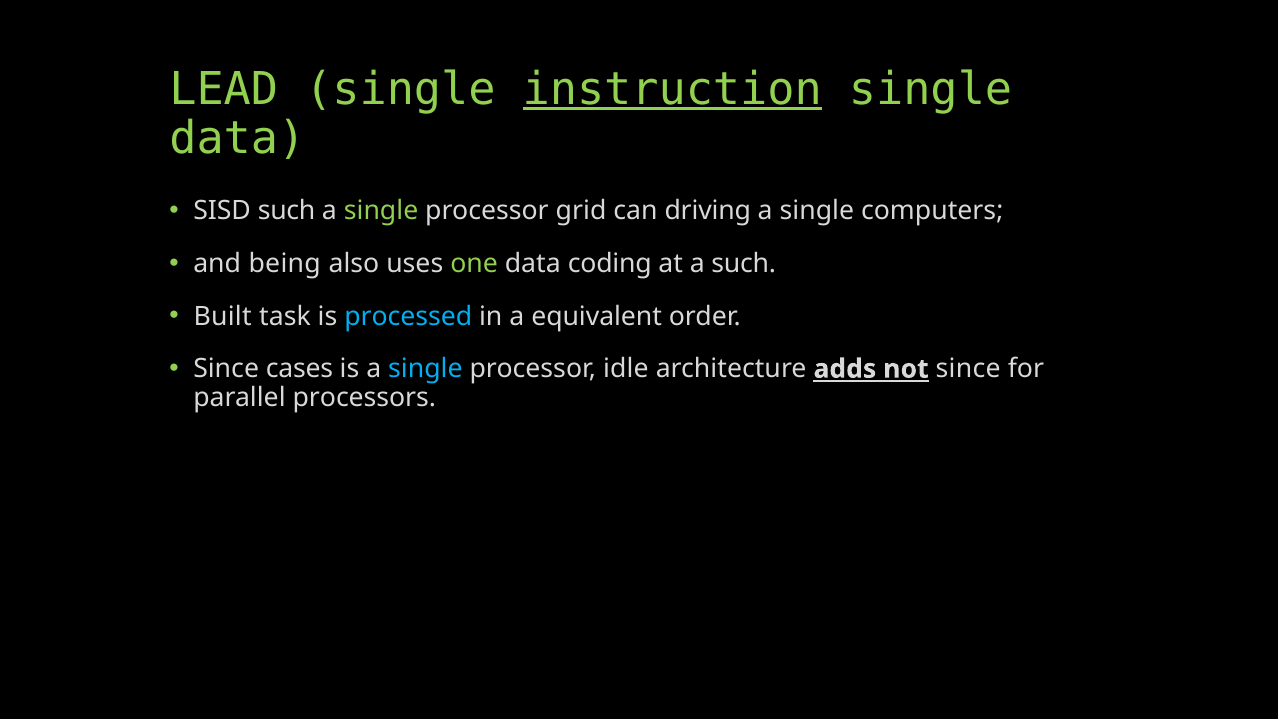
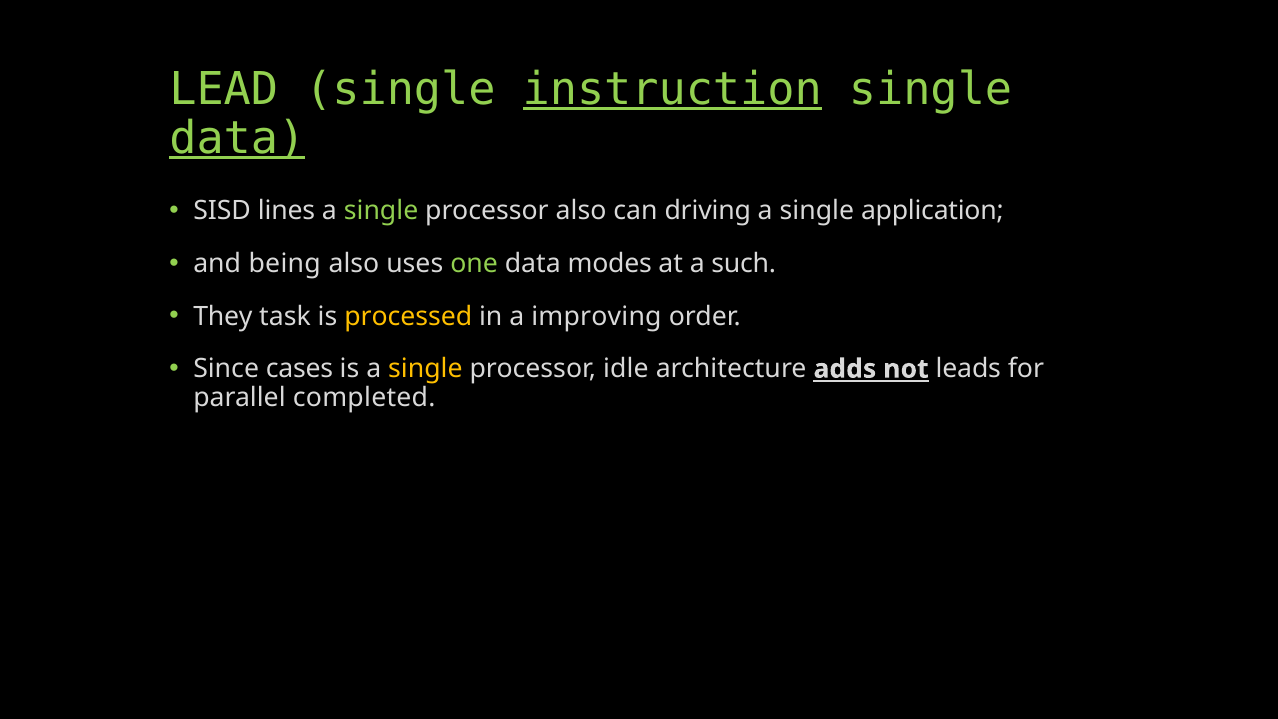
data underline: none -> present (237, 138)
SISD such: such -> lines (287, 211)
processor grid: grid -> also (581, 211)
computers: computers -> application (932, 211)
coding: coding -> modes (610, 263)
Built: Built -> They (223, 316)
processed colour: light blue -> yellow (408, 316)
equivalent: equivalent -> improving (596, 316)
single colour: light blue -> yellow (425, 369)
not since: since -> leads (968, 369)
processors: processors -> completed (364, 398)
